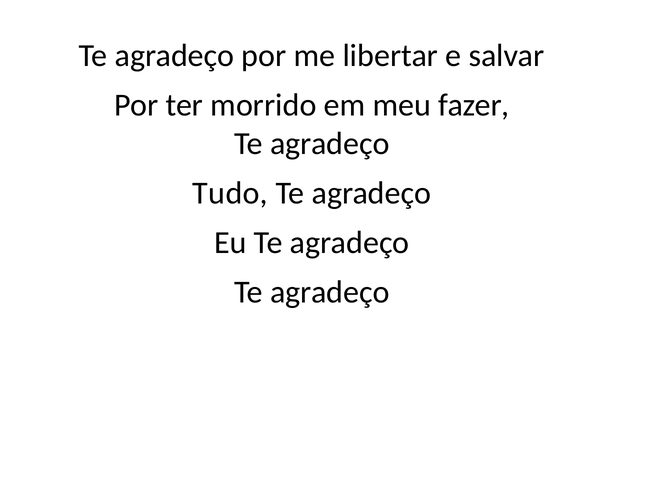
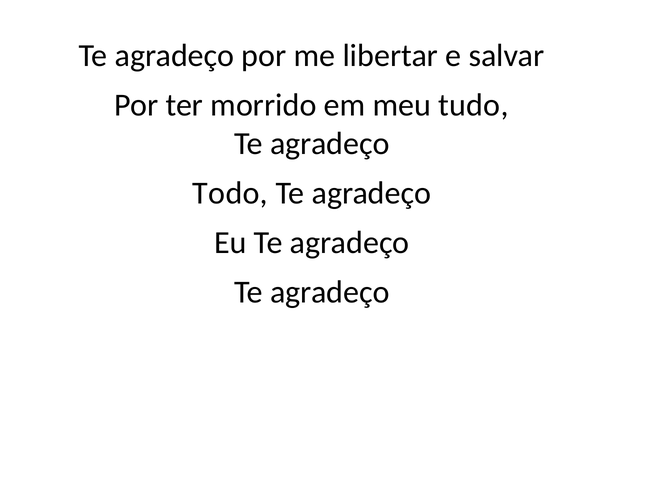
fazer: fazer -> tudo (473, 105)
Tudo: Tudo -> Todo (230, 193)
